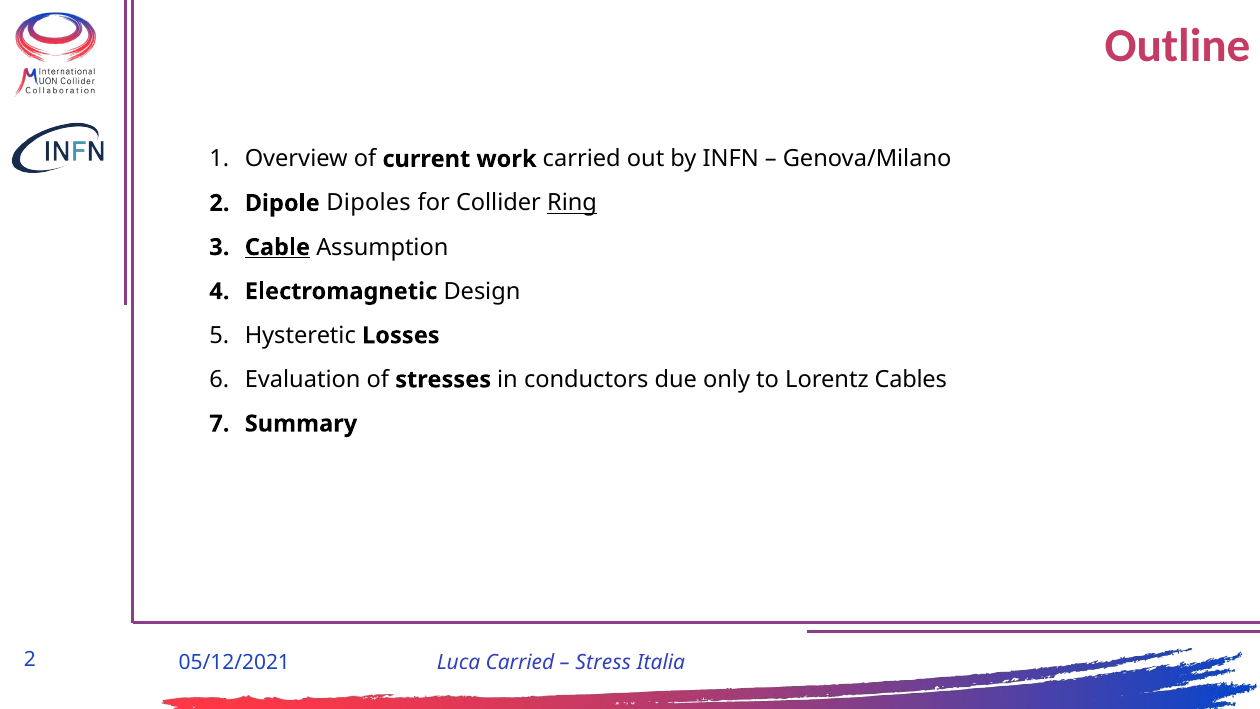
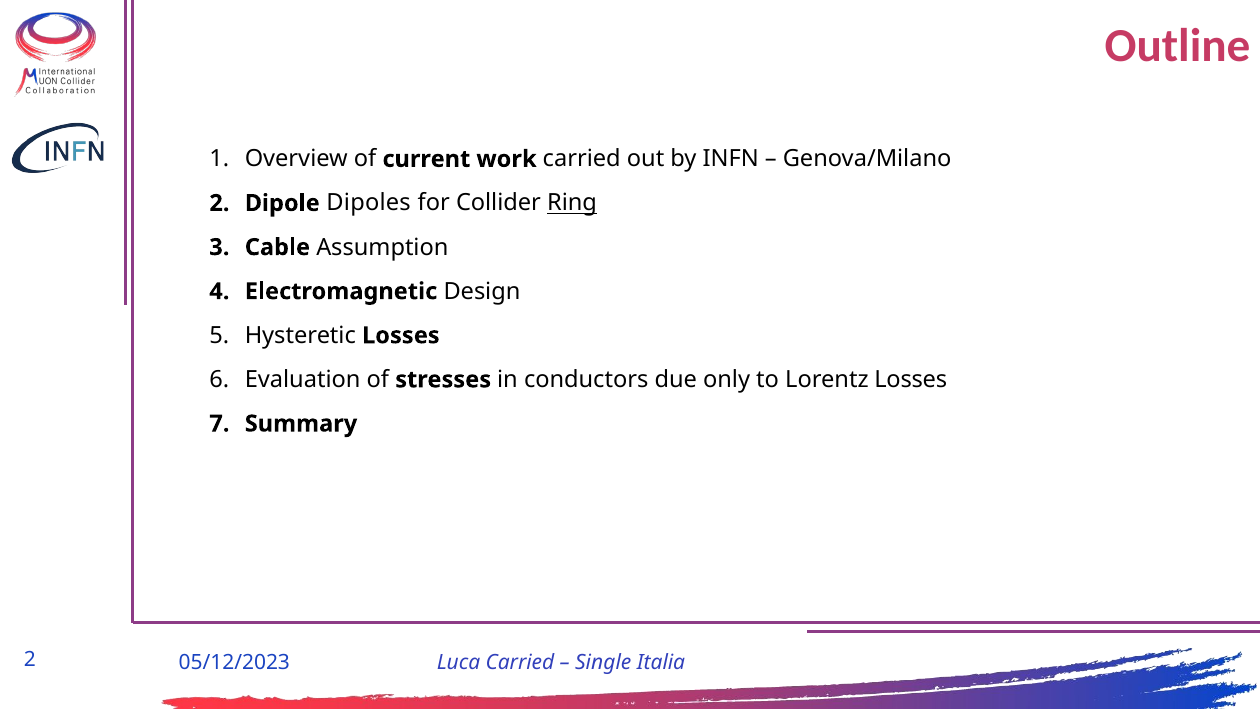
Cable underline: present -> none (277, 247)
Lorentz Cables: Cables -> Losses (911, 379)
05/12/2021: 05/12/2021 -> 05/12/2023 (234, 662)
Stress: Stress -> Single (603, 663)
